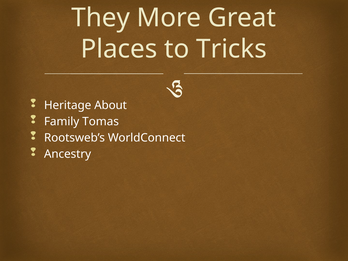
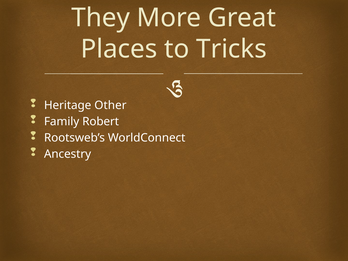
About: About -> Other (110, 105)
Tomas: Tomas -> Robert (101, 121)
